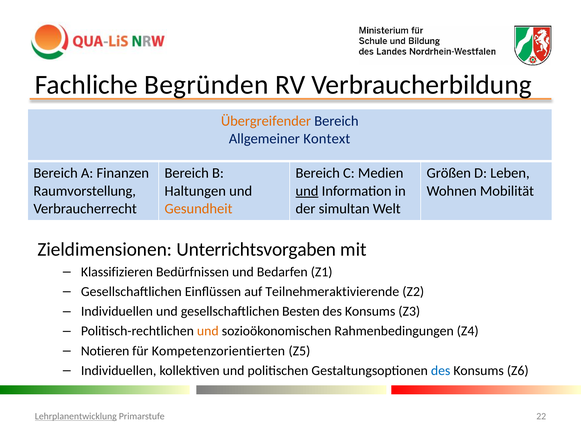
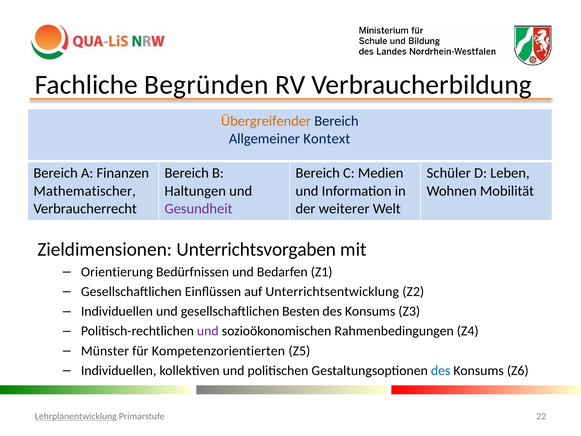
Größen: Größen -> Schüler (449, 173)
Raumvorstellung: Raumvorstellung -> Mathematischer (85, 191)
und underline: present -> none (307, 191)
Gesundheit colour: orange -> purple (198, 209)
simultan: simultan -> weiterer (344, 209)
Klassifizieren: Klassifizieren -> Orientierung (117, 272)
Teilnehmeraktivierende: Teilnehmeraktivierende -> Unterrichtsentwicklung (332, 292)
und colour: orange -> purple (208, 331)
Notieren: Notieren -> Münster (105, 351)
